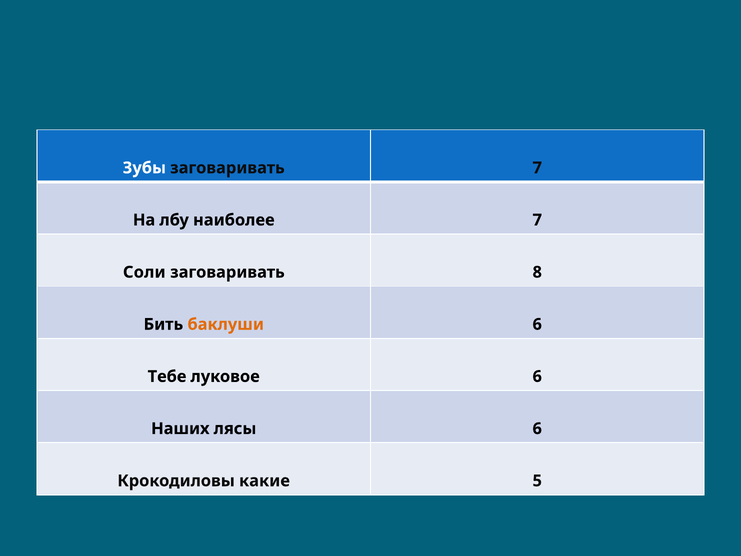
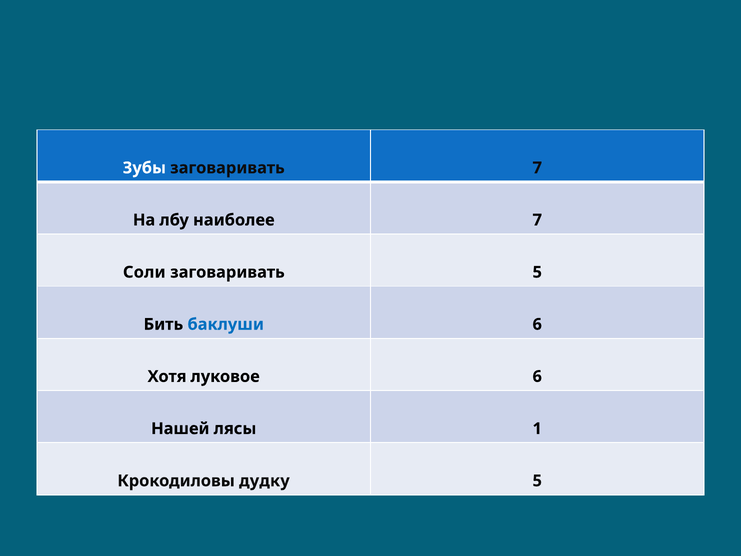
заговаривать 8: 8 -> 5 (537, 272)
баклуши colour: orange -> blue (226, 324)
Тебе: Тебе -> Хотя (167, 376)
Наших: Наших -> Нашей (180, 428)
лясы 6: 6 -> 1 (537, 428)
какие: какие -> дудку (264, 481)
